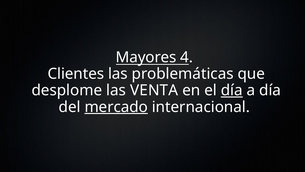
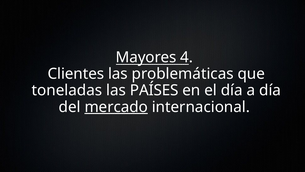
desplome: desplome -> toneladas (67, 90)
VENTA: VENTA -> PAÍSES (154, 90)
día underline: present -> none (232, 90)
